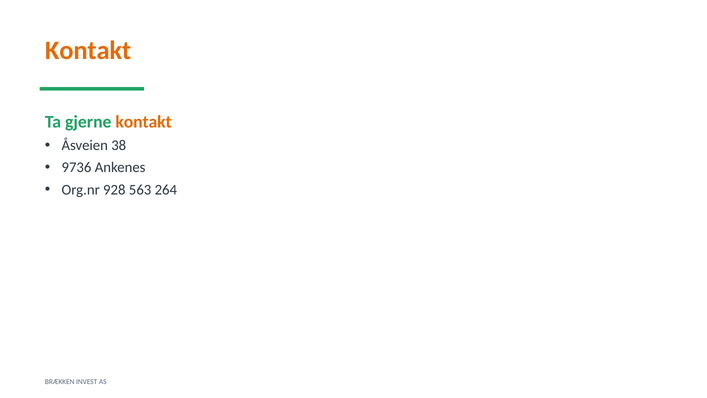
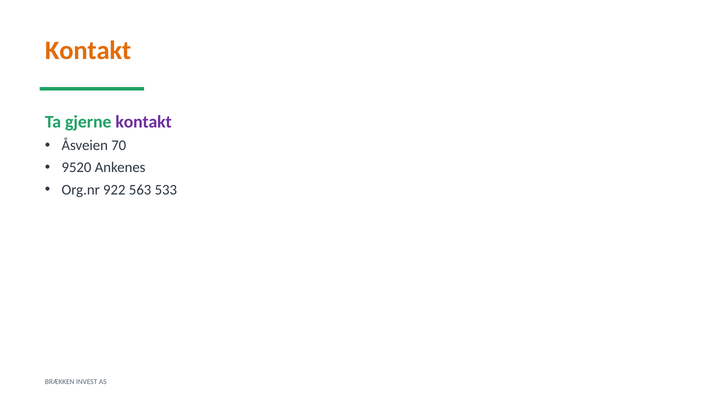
kontakt colour: orange -> purple (144, 122)
38: 38 -> 70 (119, 145)
9736: 9736 -> 9520 (76, 167)
928: 928 -> 922 (114, 190)
264: 264 -> 533 (166, 190)
